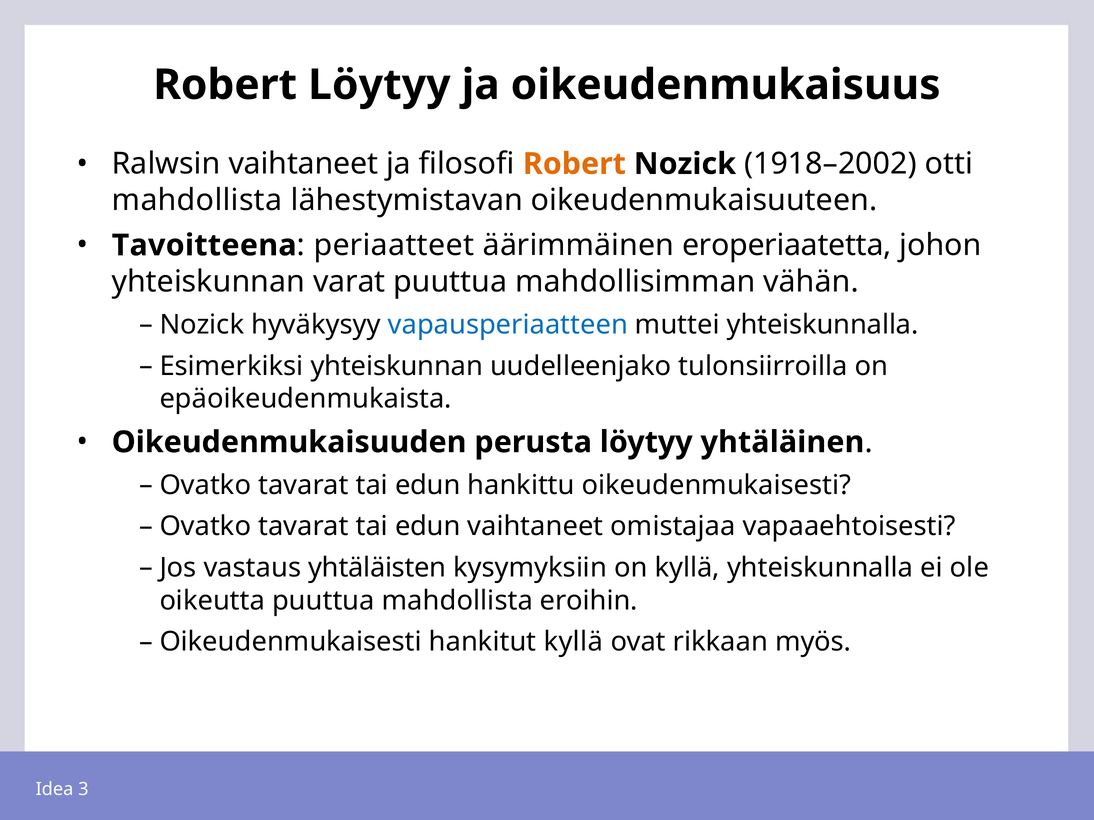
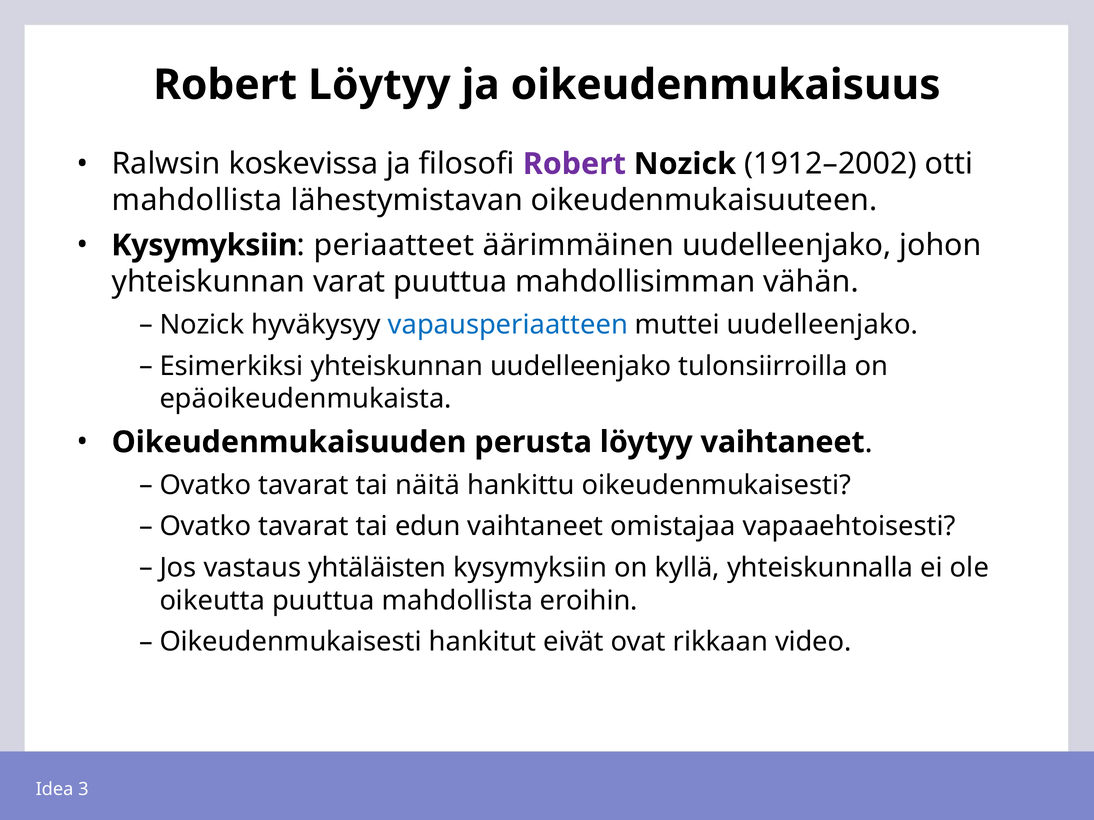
Ralwsin vaihtaneet: vaihtaneet -> koskevissa (303, 164)
Robert colour: orange -> purple (574, 164)
1918–2002: 1918–2002 -> 1912–2002 (830, 164)
Tavoitteena: Tavoitteena -> Kysymyksiin (204, 245)
äärimmäinen eroperiaatetta: eroperiaatetta -> uudelleenjako (787, 245)
muttei yhteiskunnalla: yhteiskunnalla -> uudelleenjako (822, 325)
löytyy yhtäläinen: yhtäläinen -> vaihtaneet (783, 442)
edun: edun -> näitä (428, 485)
hankitut kyllä: kyllä -> eivät (574, 642)
myös: myös -> video (813, 642)
